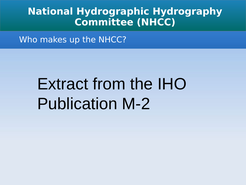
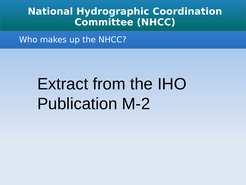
Hydrography: Hydrography -> Coordination (187, 12)
